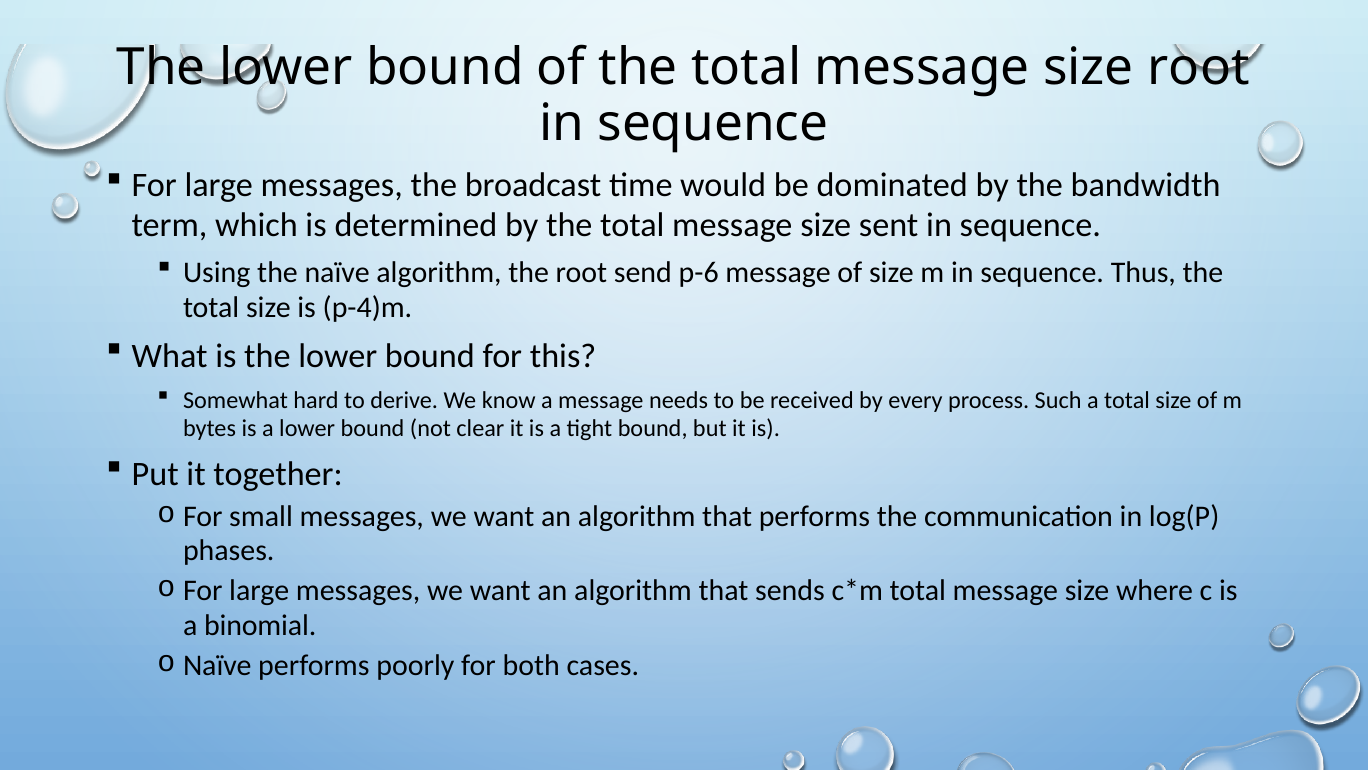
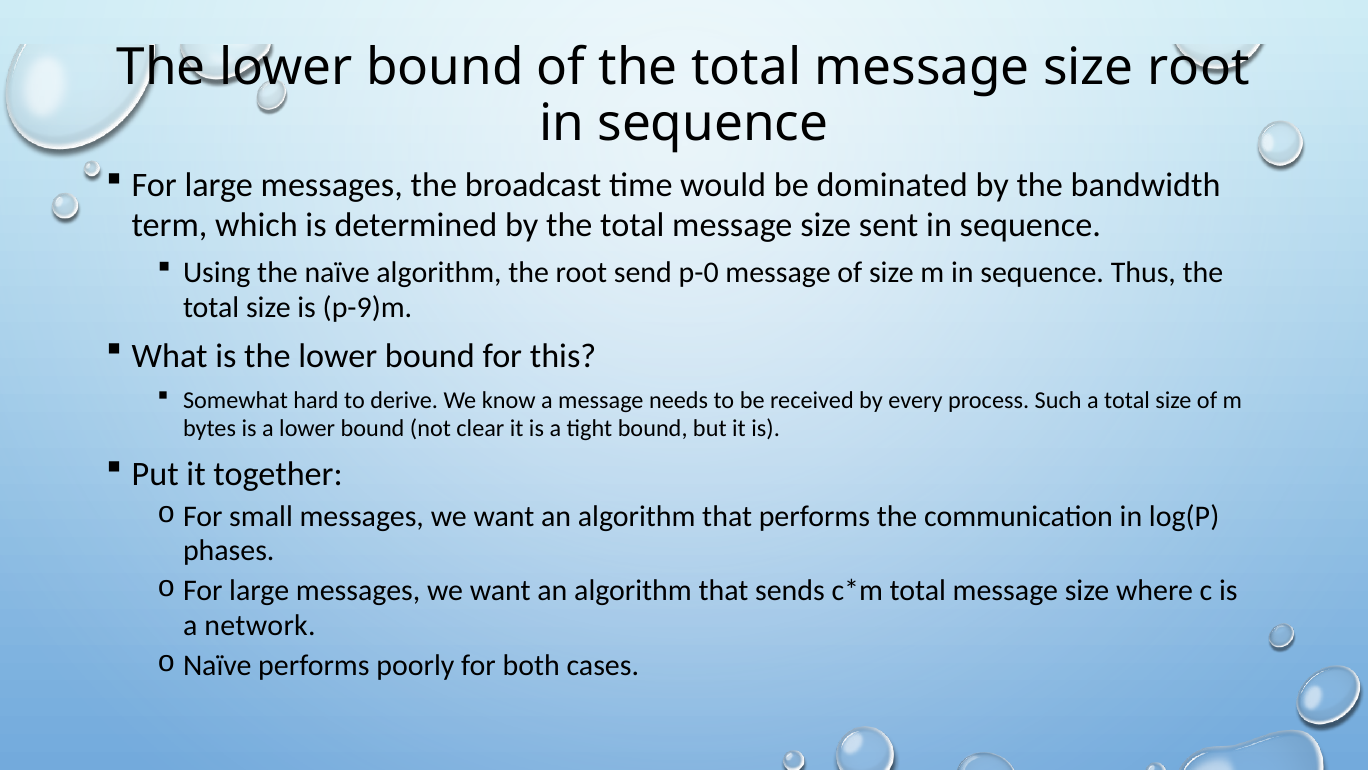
p-6: p-6 -> p-0 (699, 273)
p-4)m: p-4)m -> p-9)m (367, 307)
binomial: binomial -> network (260, 625)
